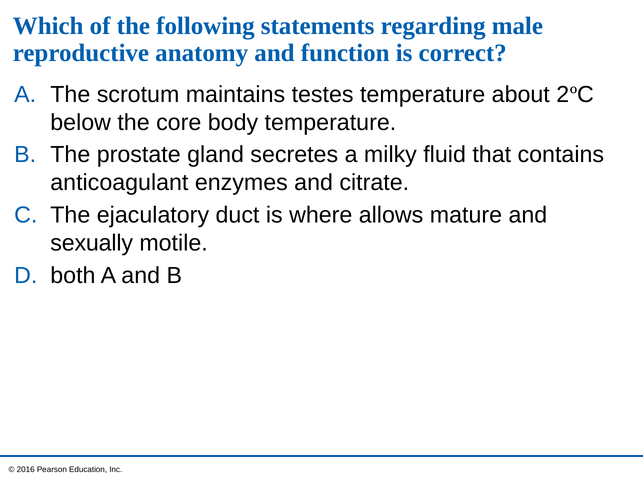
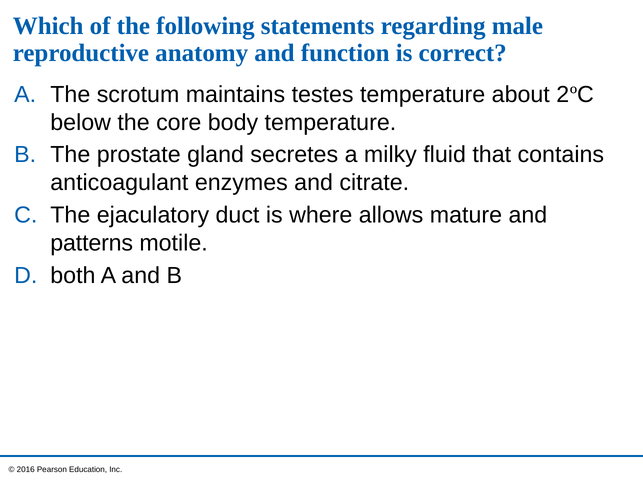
sexually: sexually -> patterns (92, 243)
